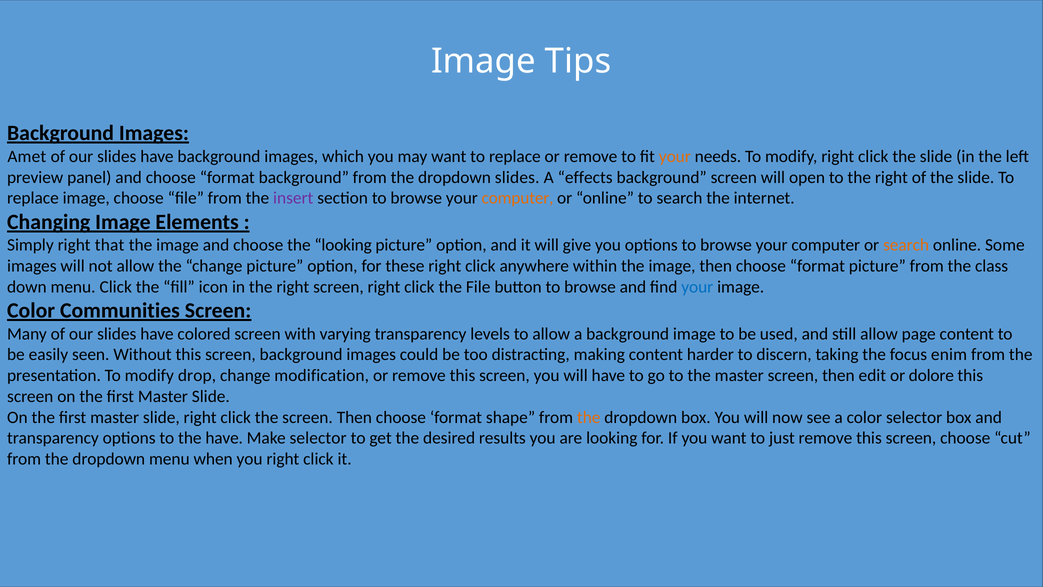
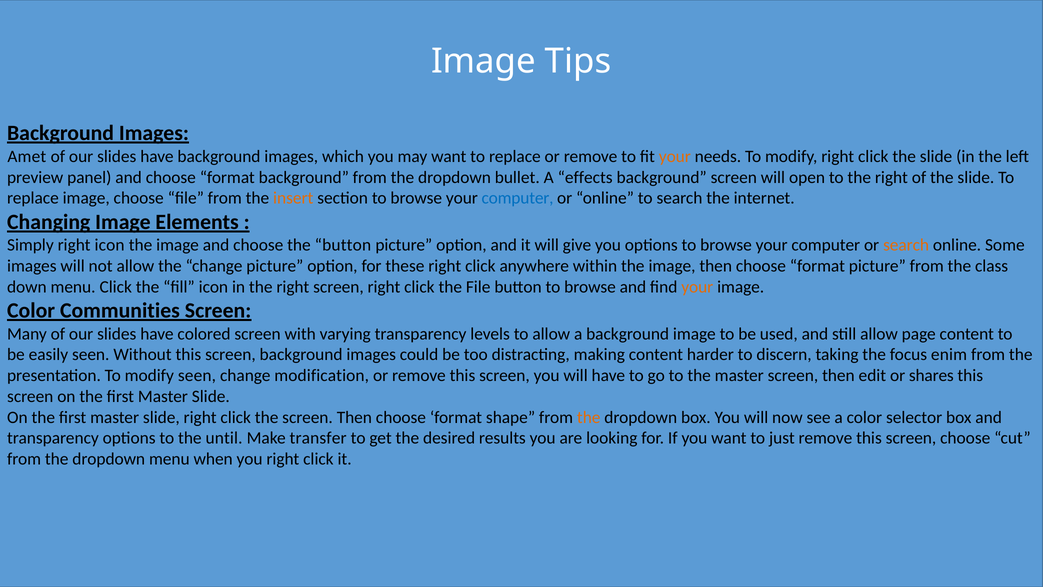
dropdown slides: slides -> bullet (517, 177)
insert colour: purple -> orange (293, 198)
computer colour: orange -> blue (518, 198)
right that: that -> icon (110, 245)
the looking: looking -> button (343, 245)
your colour: blue -> orange (697, 287)
modify drop: drop -> seen (197, 375)
dolore: dolore -> shares (931, 375)
the have: have -> until (224, 438)
Make selector: selector -> transfer (318, 438)
